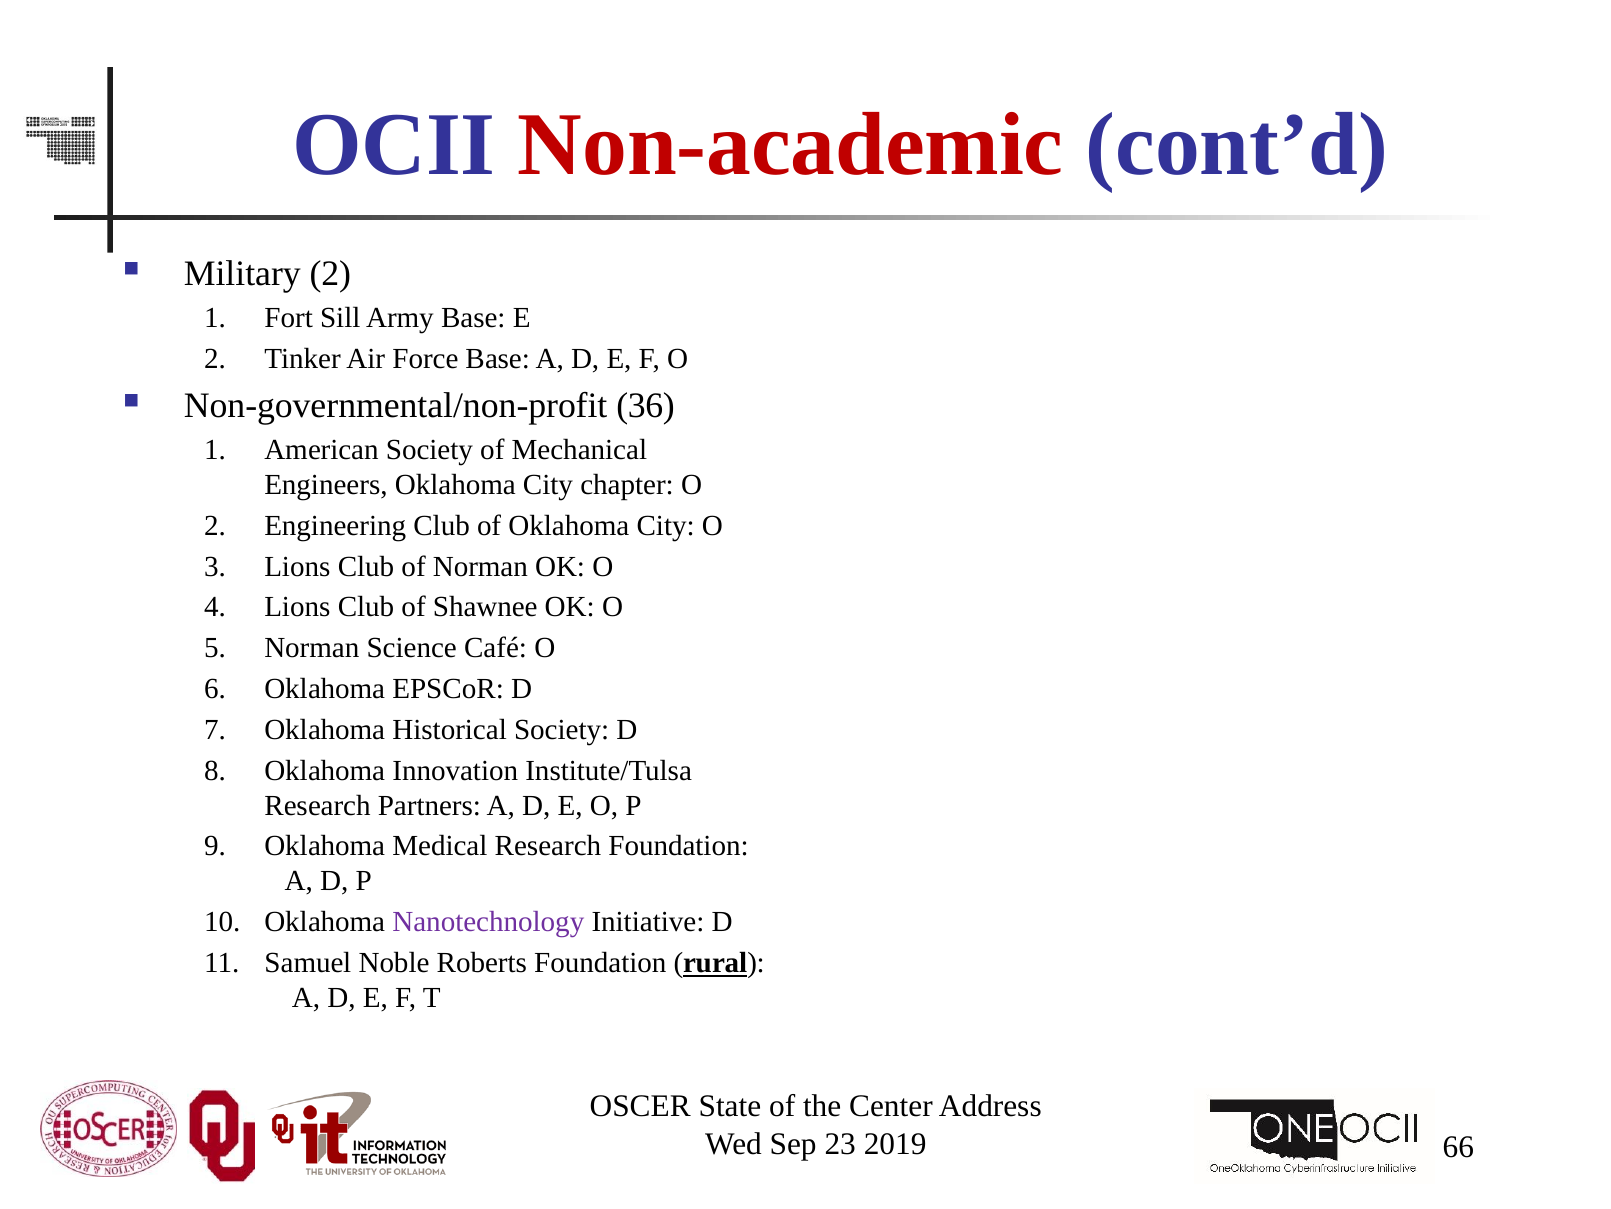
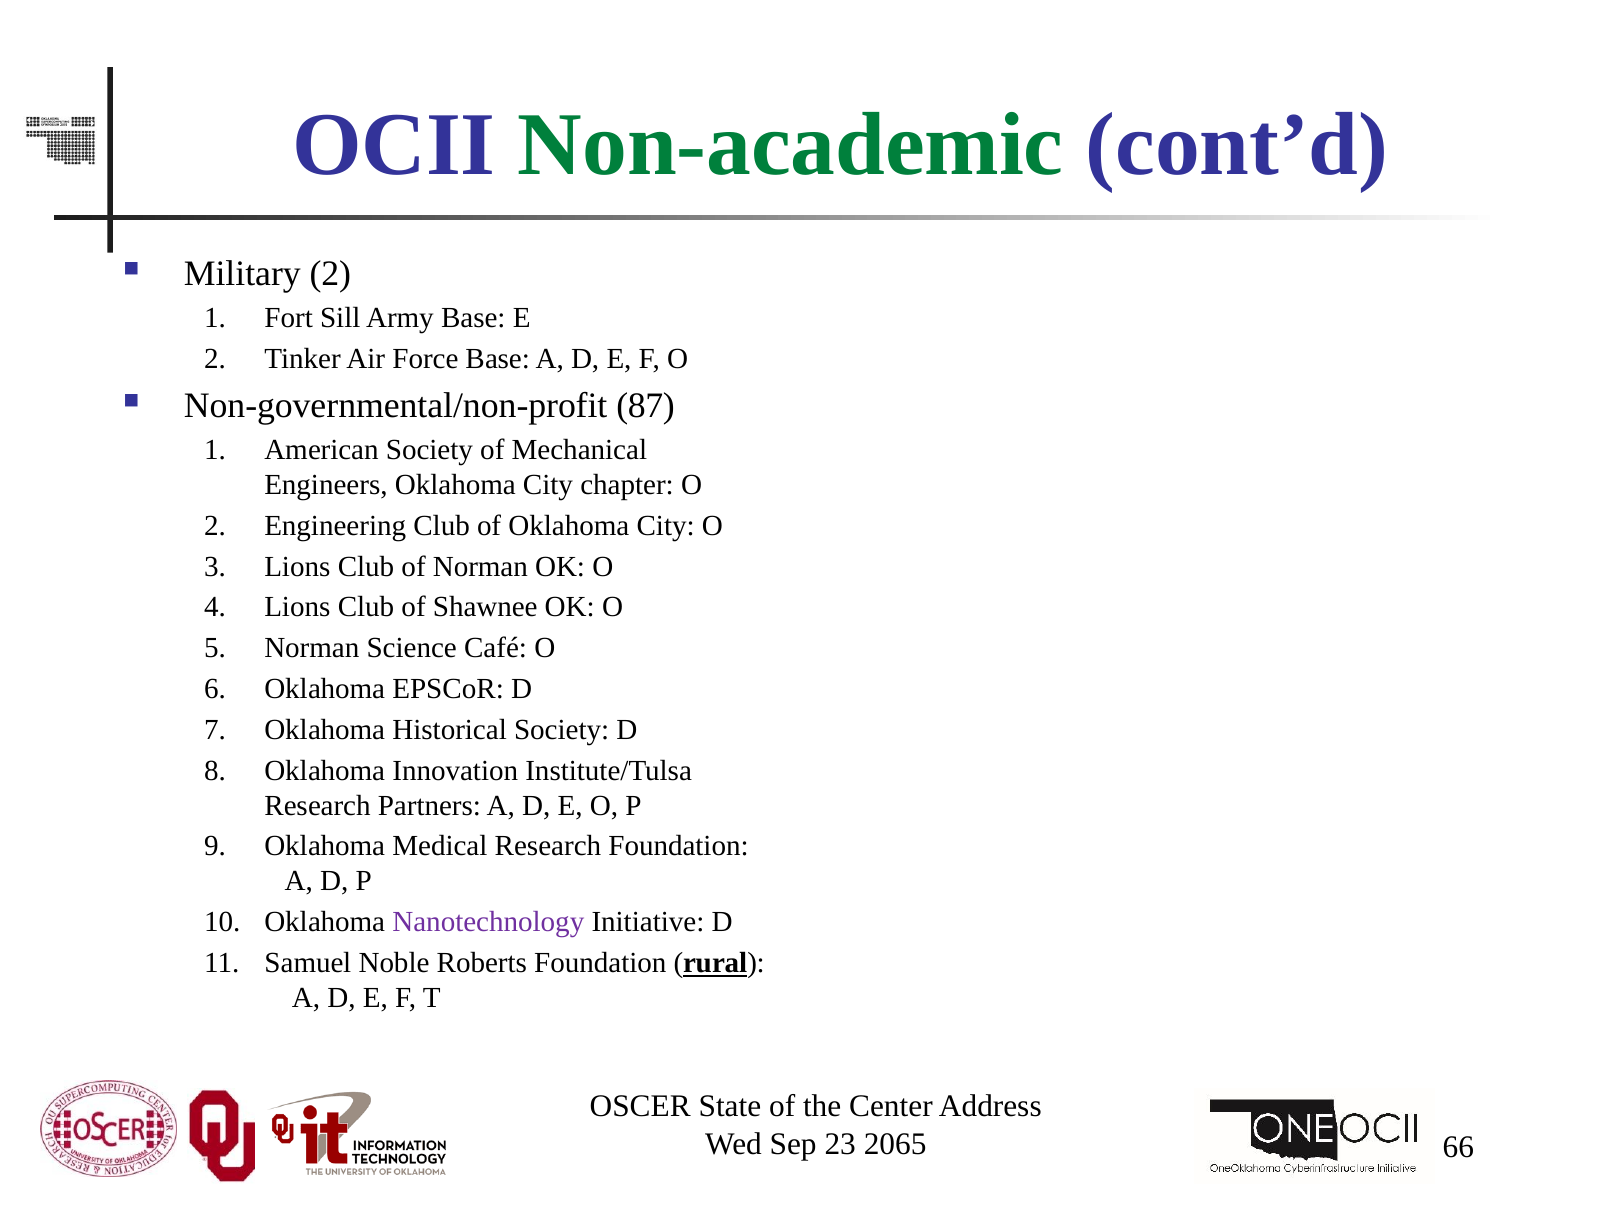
Non-academic colour: red -> green (791, 144)
36: 36 -> 87 (646, 405)
2019: 2019 -> 2065 (895, 1143)
